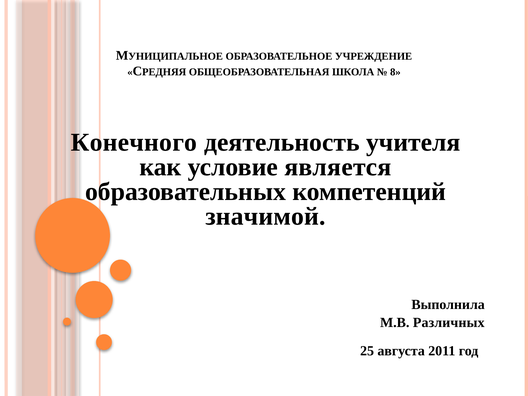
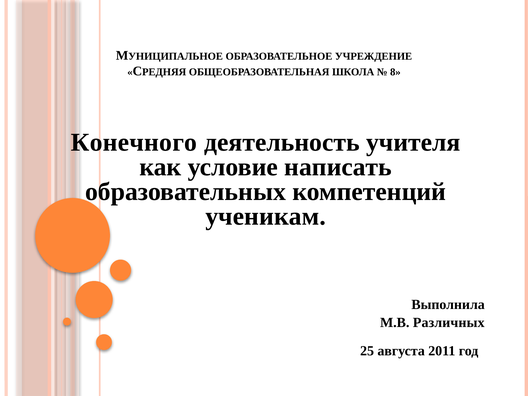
является: является -> написать (338, 167)
значимой: значимой -> ученикам (266, 216)
